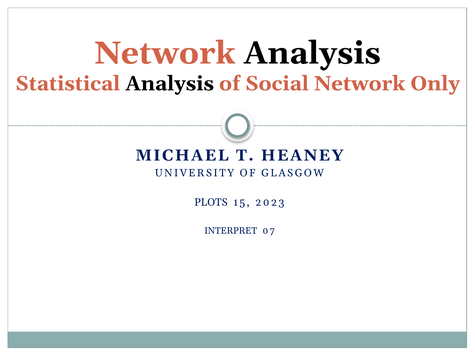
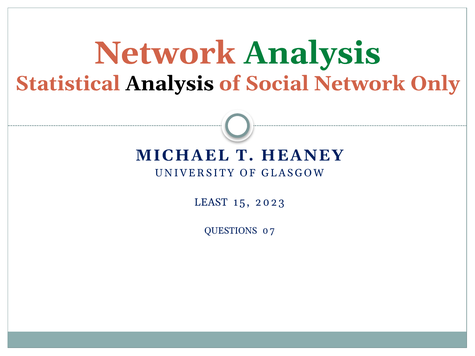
Analysis colour: black -> green (312, 53)
PLOTS: PLOTS -> LEAST (211, 203)
INTERPRET: INTERPRET -> QUESTIONS (231, 231)
